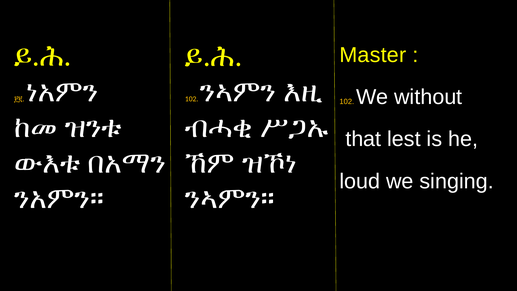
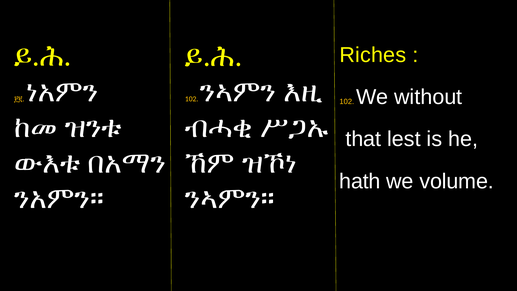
Master: Master -> Riches (373, 55)
loud: loud -> hath (360, 181)
singing: singing -> volume (457, 181)
